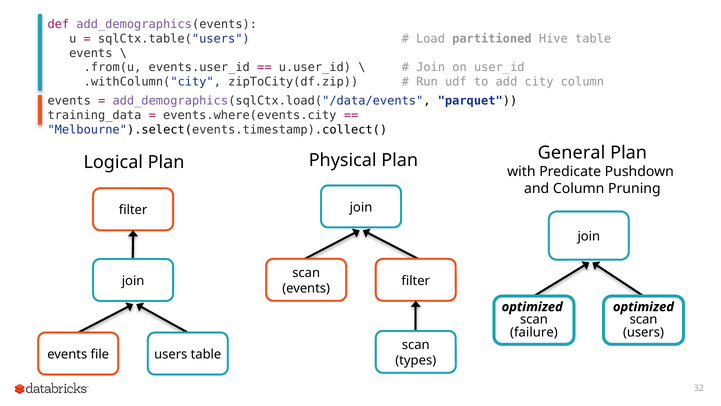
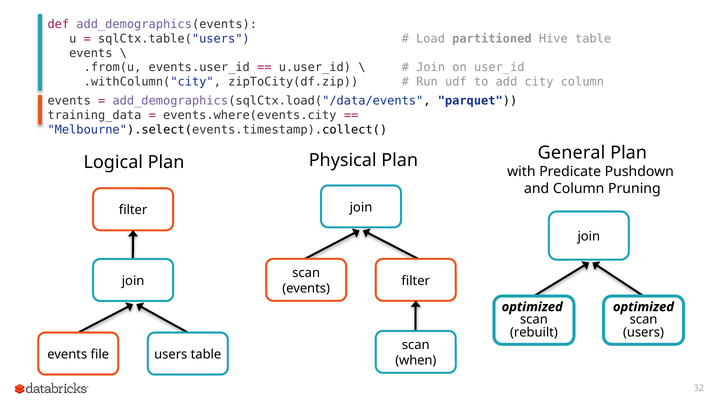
failure: failure -> rebuilt (534, 332)
types: types -> when (416, 360)
